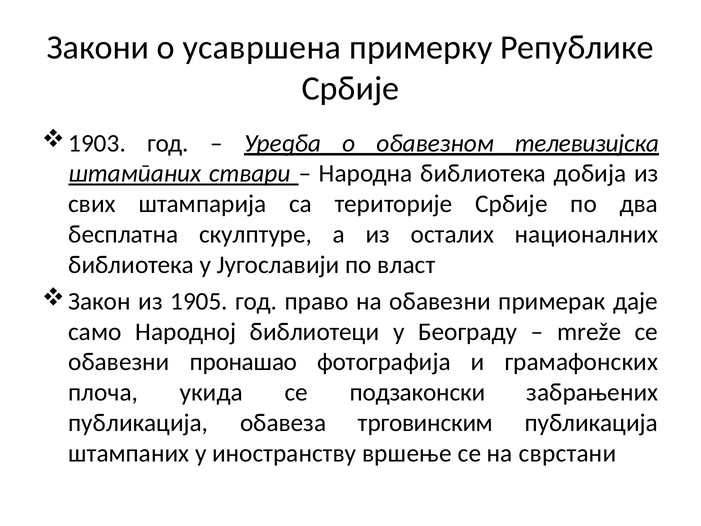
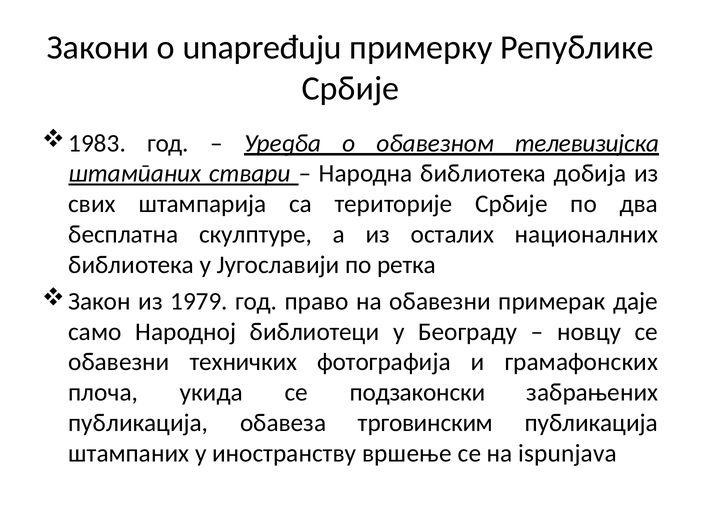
усавршена: усавршена -> unapređuju (262, 47)
1903: 1903 -> 1983 (97, 143)
власт: власт -> ретка (407, 265)
1905: 1905 -> 1979 (199, 301)
mreže: mreže -> новцу (589, 332)
пронашао: пронашао -> техничких (243, 362)
сврстани: сврстани -> ispunjava (568, 453)
